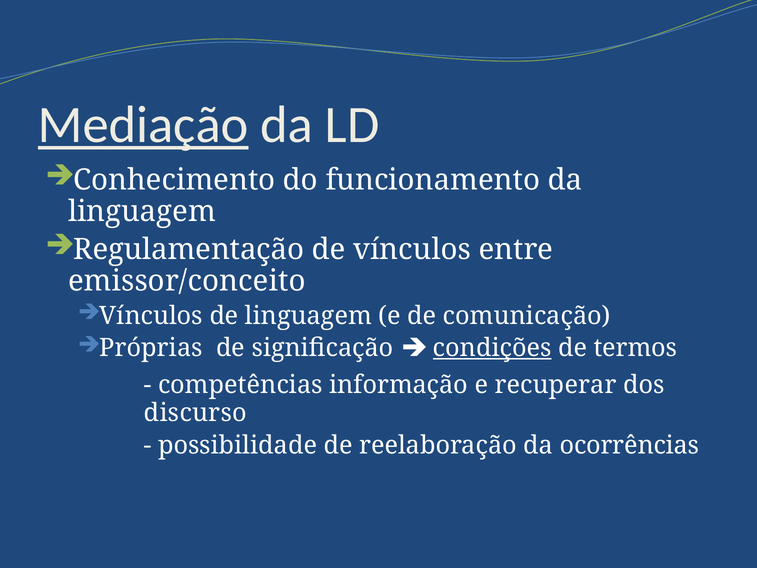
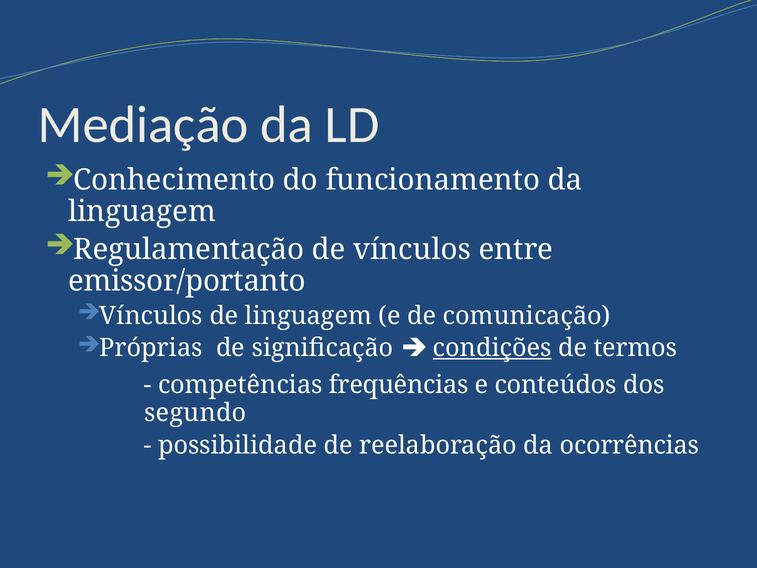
Mediação underline: present -> none (143, 125)
emissor/conceito: emissor/conceito -> emissor/portanto (187, 281)
informação: informação -> frequências (399, 385)
recuperar: recuperar -> conteúdos (556, 385)
discurso: discurso -> segundo (195, 413)
